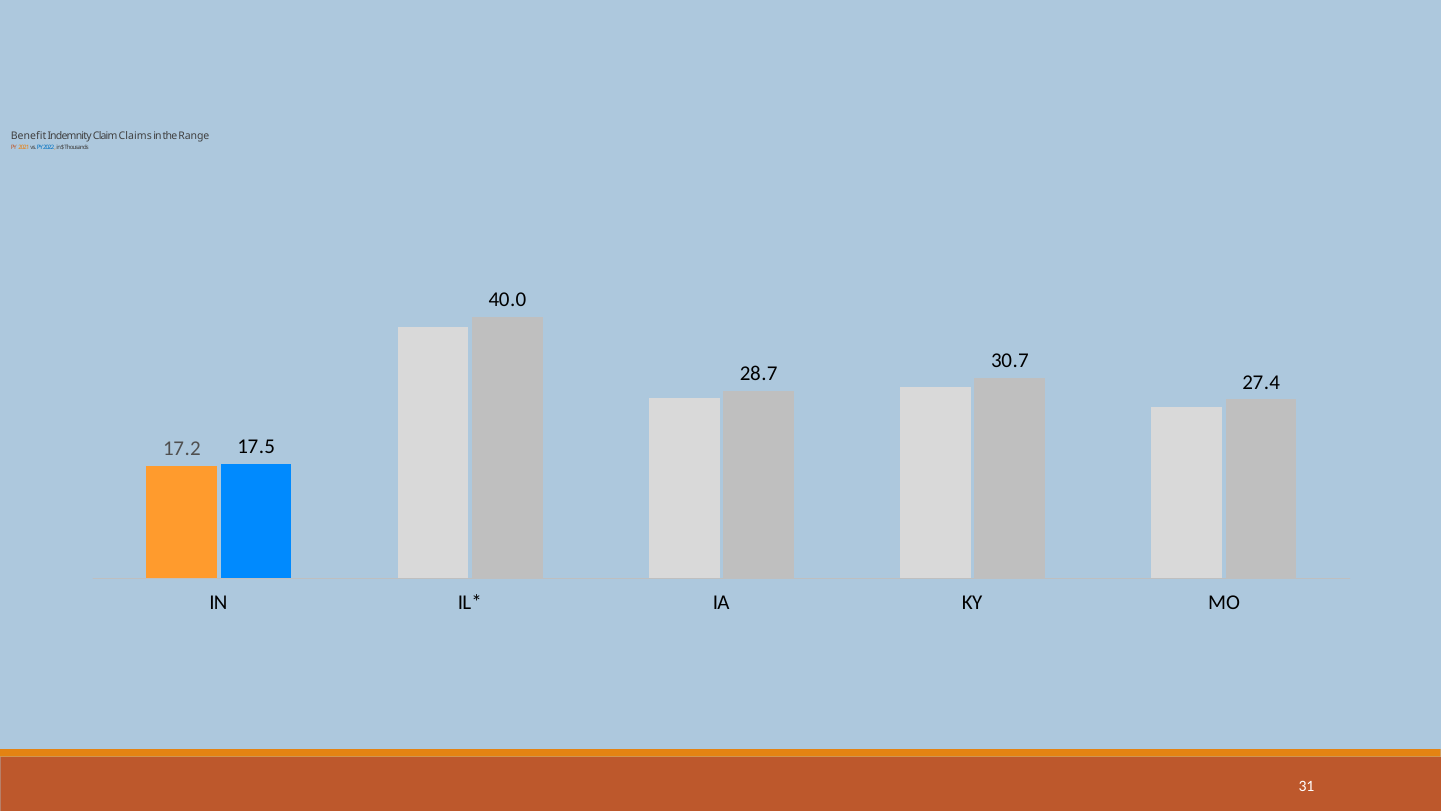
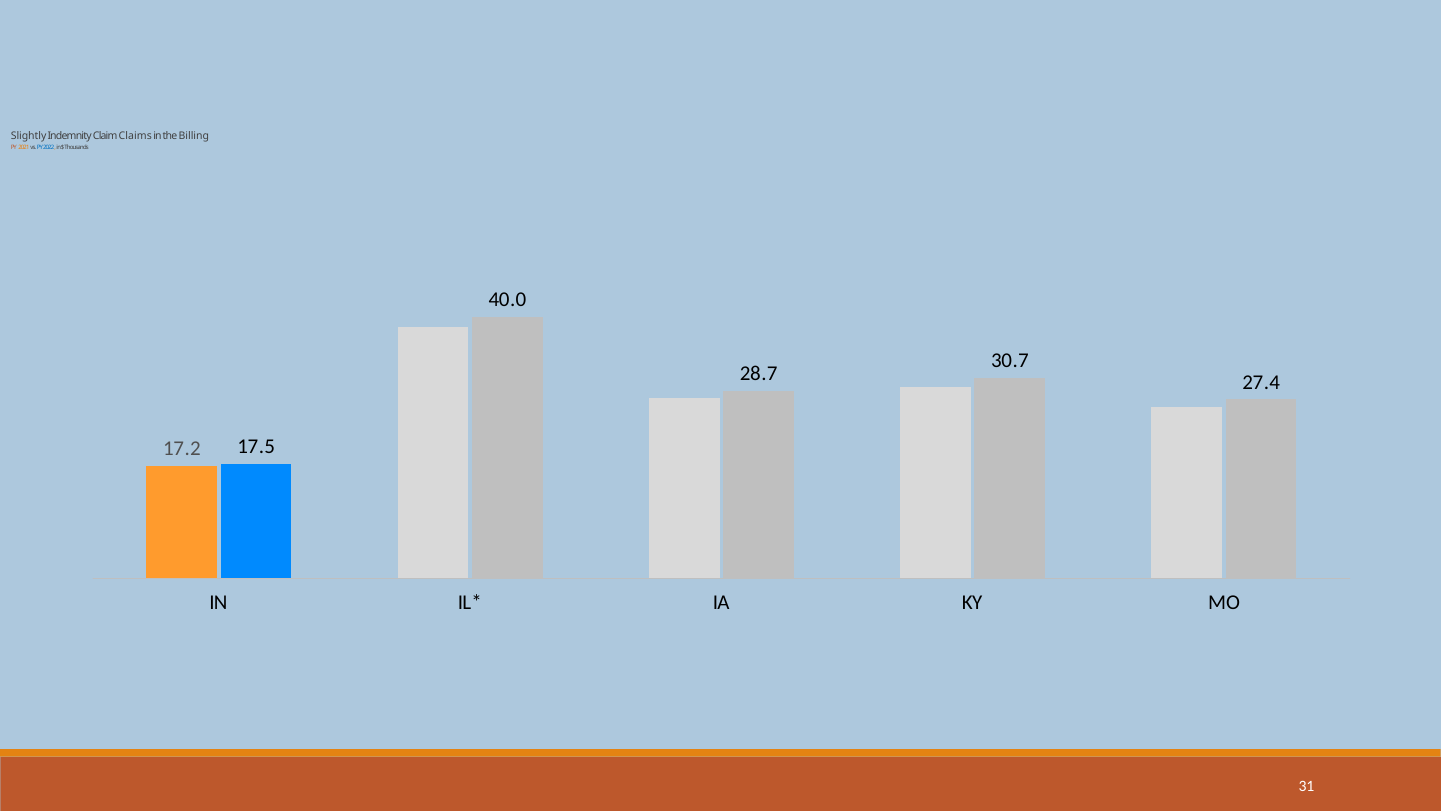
Benefit: Benefit -> Slightly (29, 136)
Range: Range -> Billing (194, 136)
